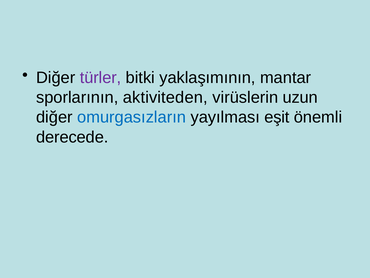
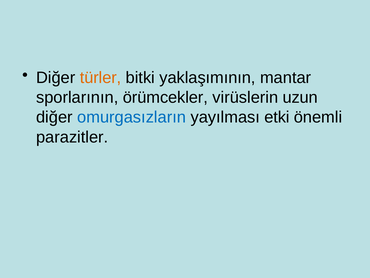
türler colour: purple -> orange (101, 78)
aktiviteden: aktiviteden -> örümcekler (165, 97)
eşit: eşit -> etki (277, 117)
derecede: derecede -> parazitler (72, 137)
